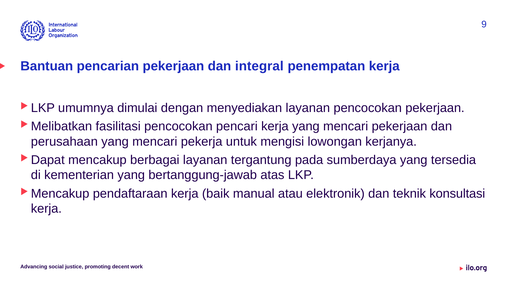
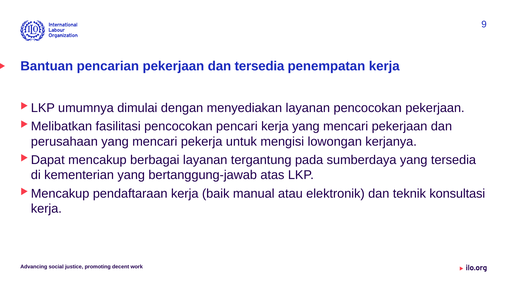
dan integral: integral -> tersedia (259, 66)
